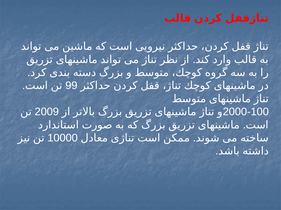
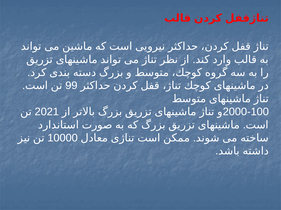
2009: 2009 -> 2021 (47, 112)
